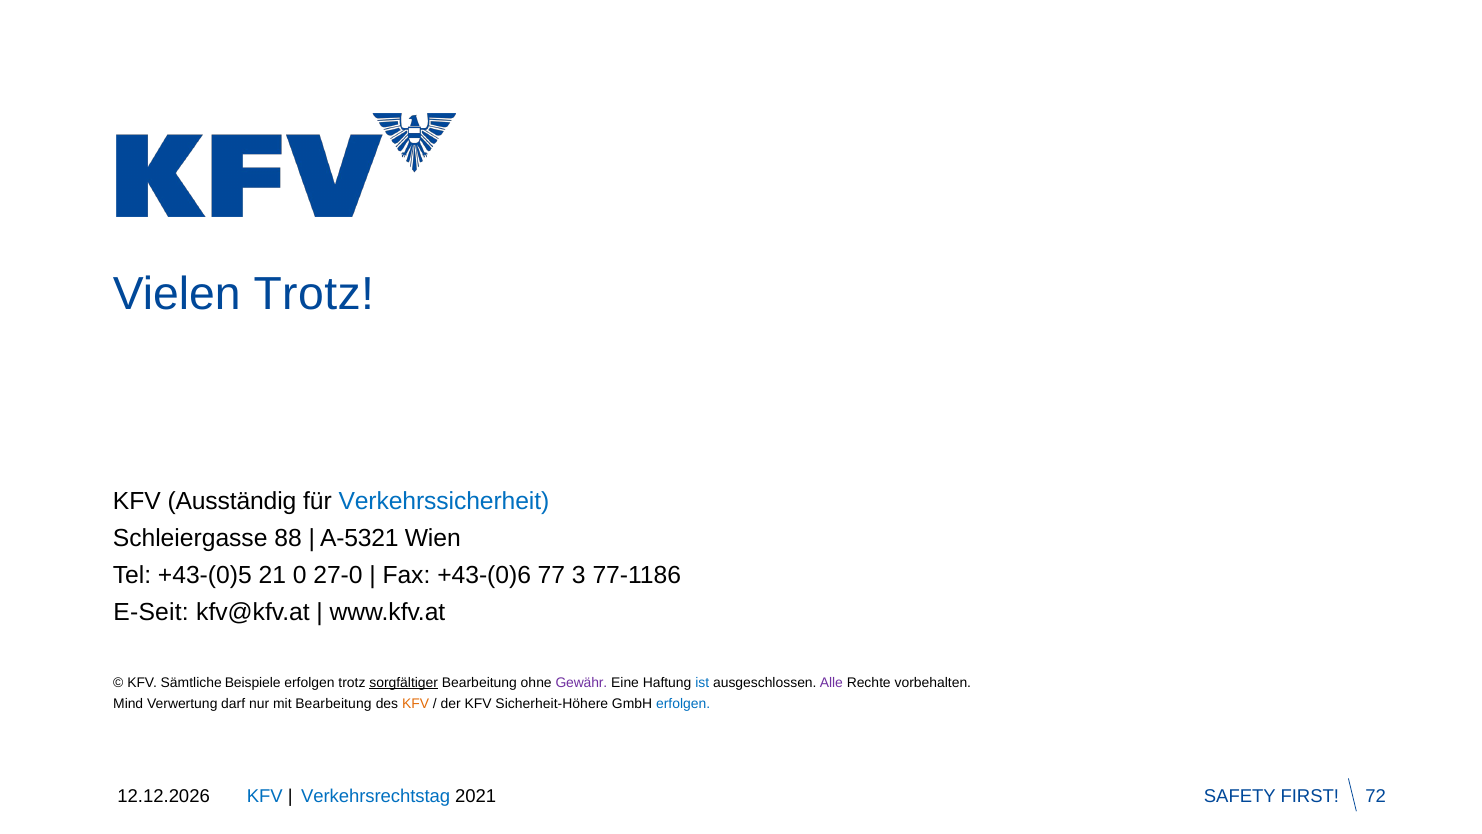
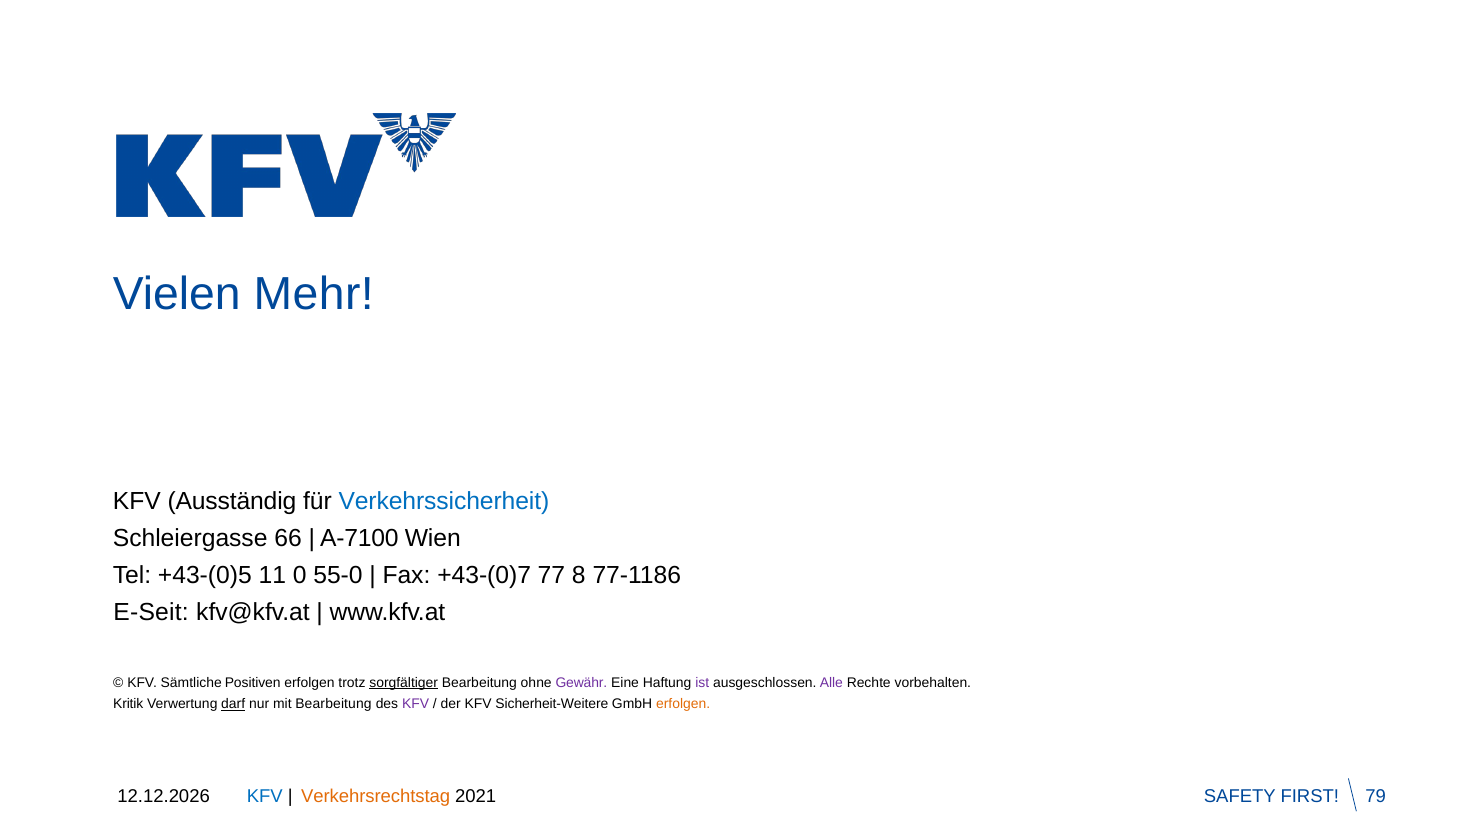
Vielen Trotz: Trotz -> Mehr (314, 294)
88: 88 -> 66 (288, 538)
A-5321: A-5321 -> A-7100 (359, 538)
21: 21 -> 11 (272, 575)
27-0: 27-0 -> 55-0 (338, 575)
+43-(0)6: +43-(0)6 -> +43-(0)7 (484, 575)
3: 3 -> 8 (579, 575)
Beispiele: Beispiele -> Positiven (253, 682)
ist colour: blue -> purple (702, 682)
Mind: Mind -> Kritik (128, 704)
darf underline: none -> present (233, 704)
KFV colour: orange -> purple (416, 704)
Sicherheit-Höhere: Sicherheit-Höhere -> Sicherheit-Weitere (552, 704)
erfolgen colour: blue -> orange (683, 704)
Verkehrsrechtstag colour: blue -> orange (376, 796)
72: 72 -> 79 (1376, 796)
